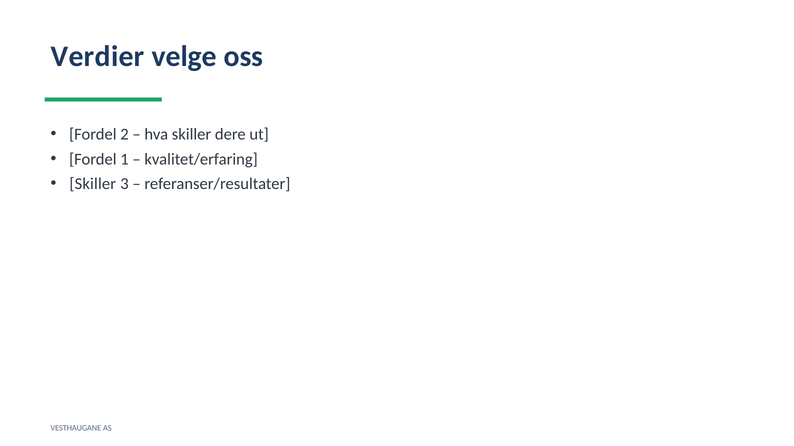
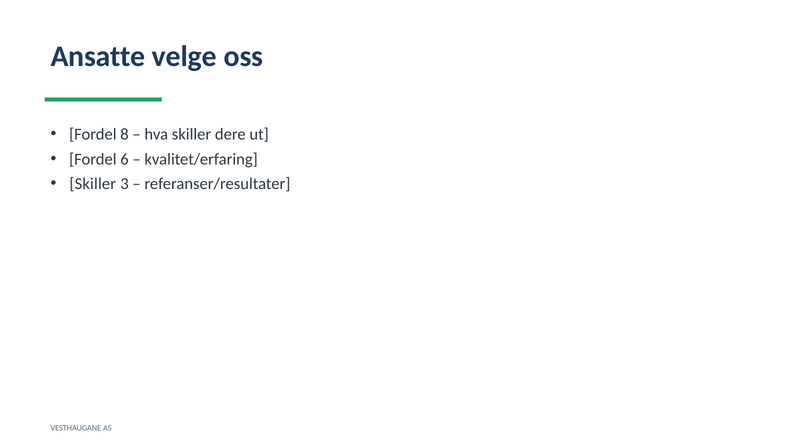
Verdier: Verdier -> Ansatte (98, 57)
2: 2 -> 8 (125, 134)
1: 1 -> 6 (125, 159)
